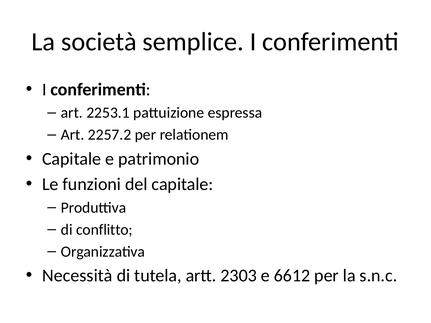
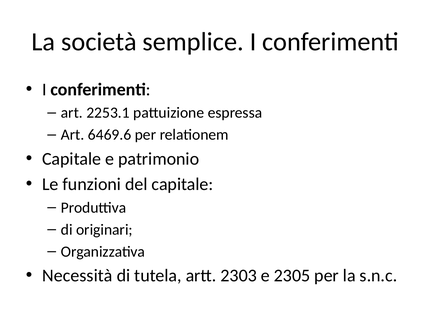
2257.2: 2257.2 -> 6469.6 (110, 135)
conflitto: conflitto -> originari (104, 230)
6612: 6612 -> 2305 (292, 276)
